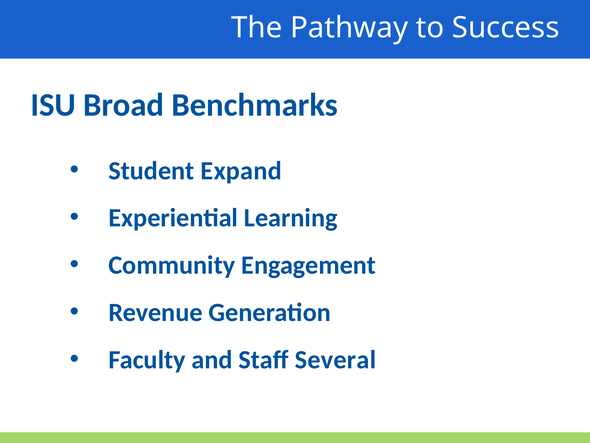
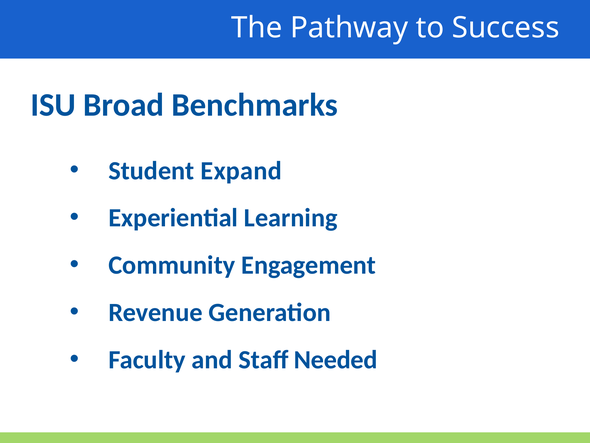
Several: Several -> Needed (336, 359)
